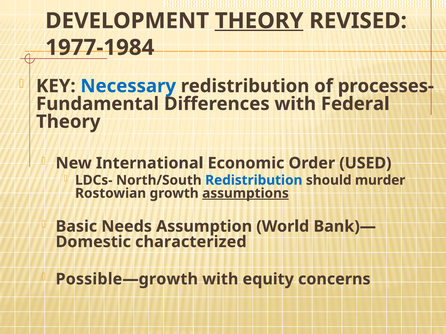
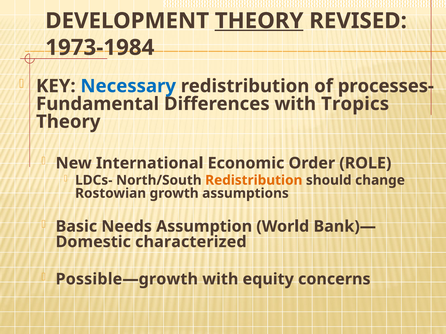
1977-1984: 1977-1984 -> 1973-1984 (100, 48)
Federal: Federal -> Tropics (355, 104)
USED: USED -> ROLE (365, 163)
Redistribution colour: blue -> orange (254, 180)
murder: murder -> change (380, 180)
assumptions underline: present -> none (245, 194)
